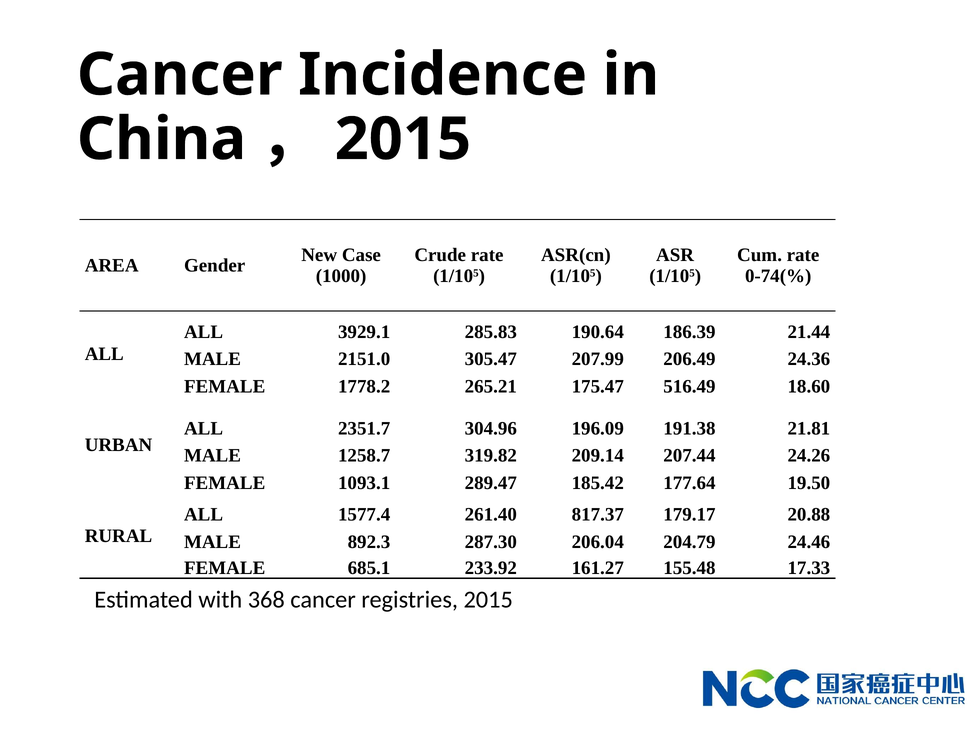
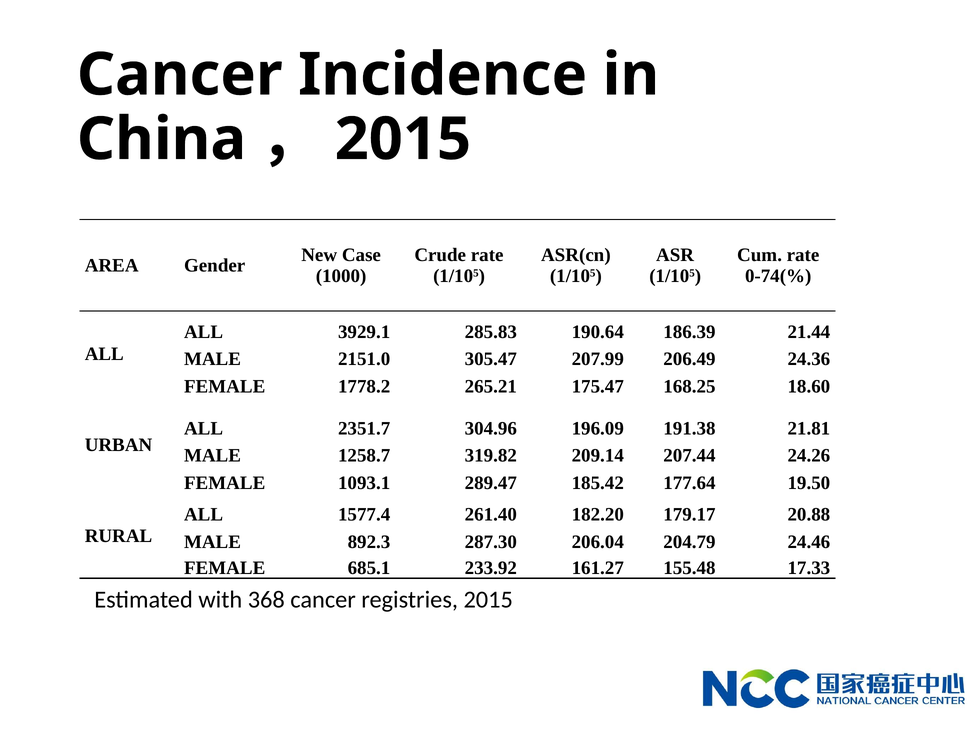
516.49: 516.49 -> 168.25 (689, 386)
817.37: 817.37 -> 182.20 (598, 515)
